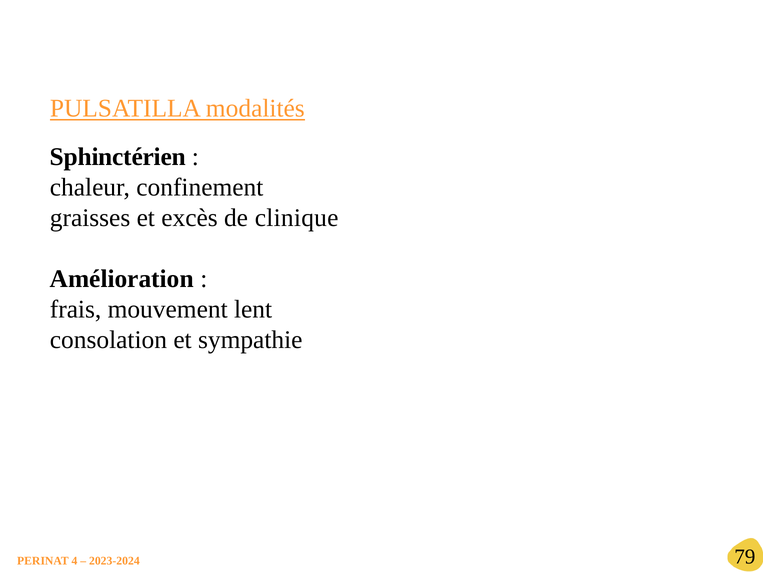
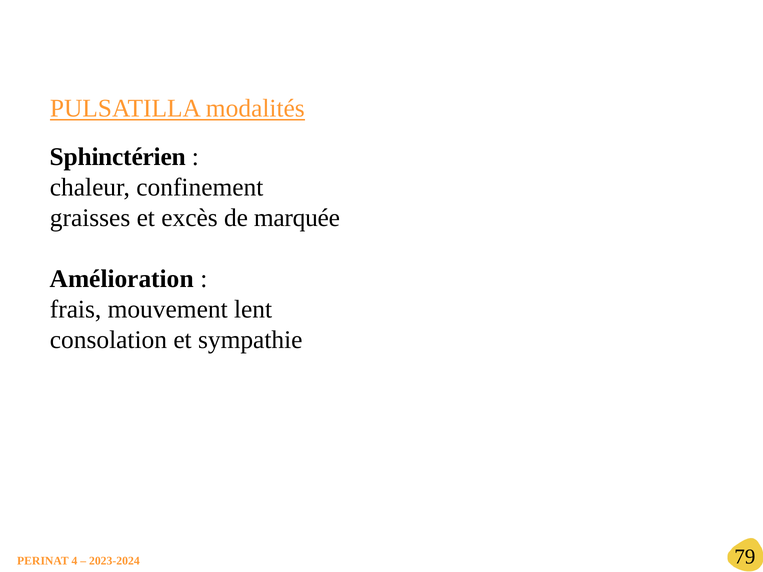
clinique: clinique -> marquée (297, 218)
